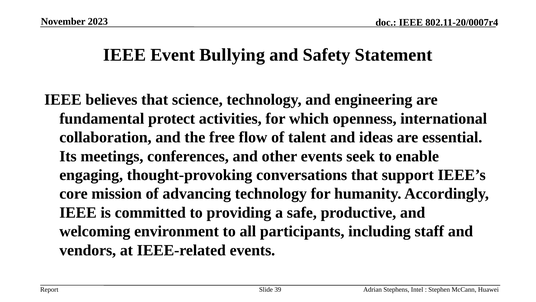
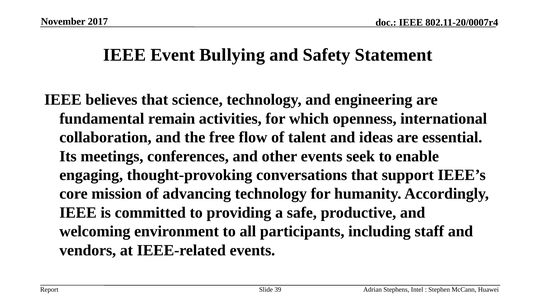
2023: 2023 -> 2017 (98, 21)
protect: protect -> remain (172, 118)
